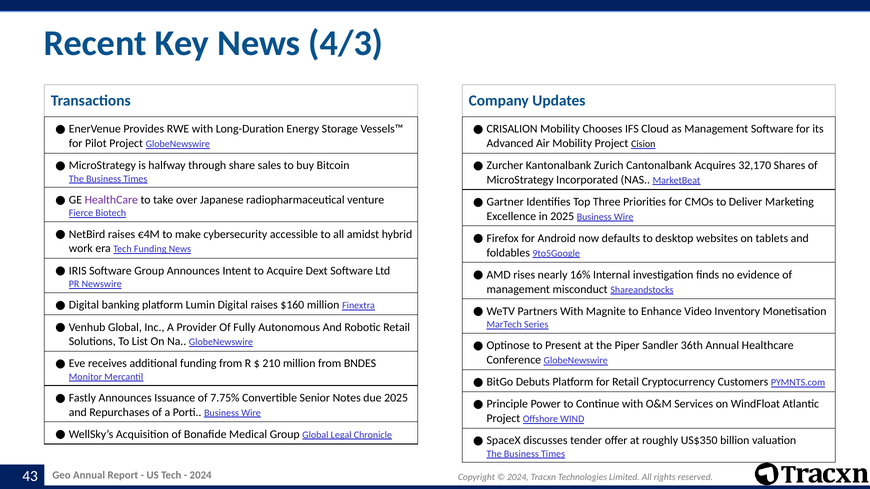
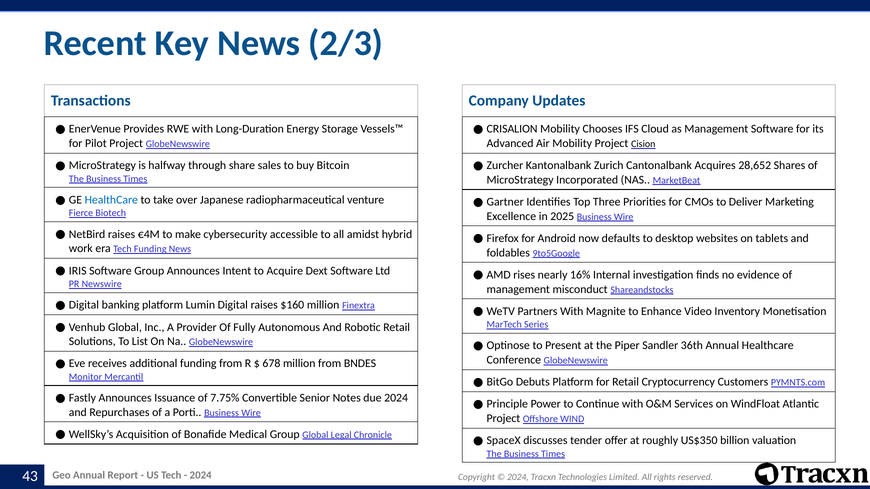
4/3: 4/3 -> 2/3 (346, 43)
32,170: 32,170 -> 28,652 (755, 166)
HealthCare colour: purple -> blue (111, 200)
210: 210 -> 678 (271, 364)
due 2025: 2025 -> 2024 (396, 398)
